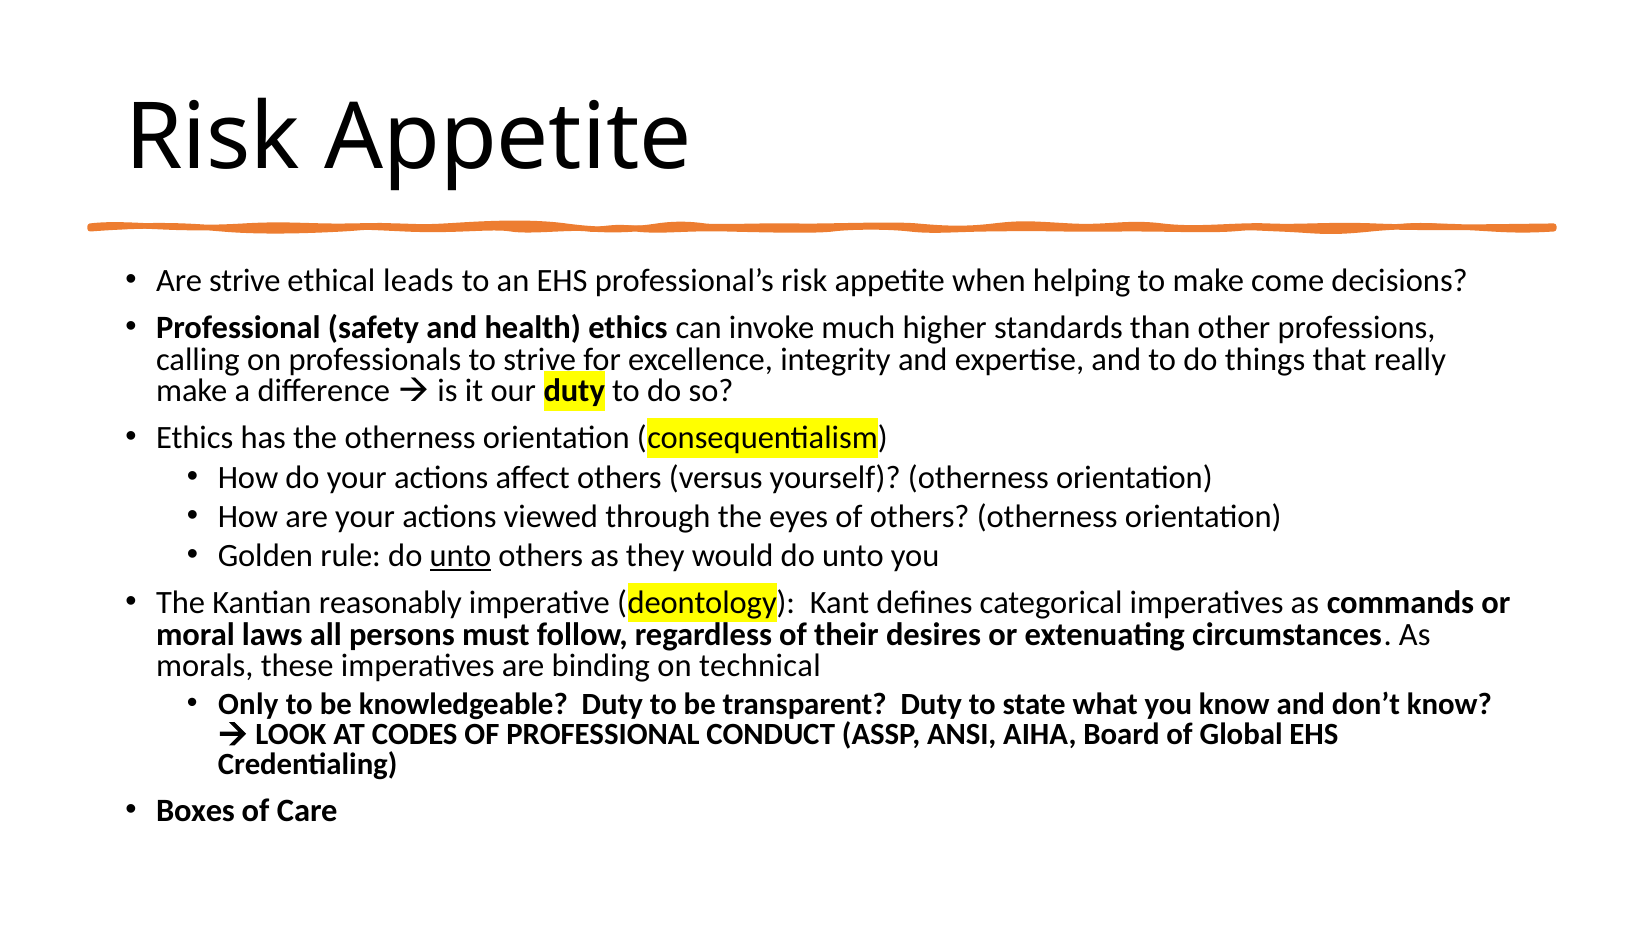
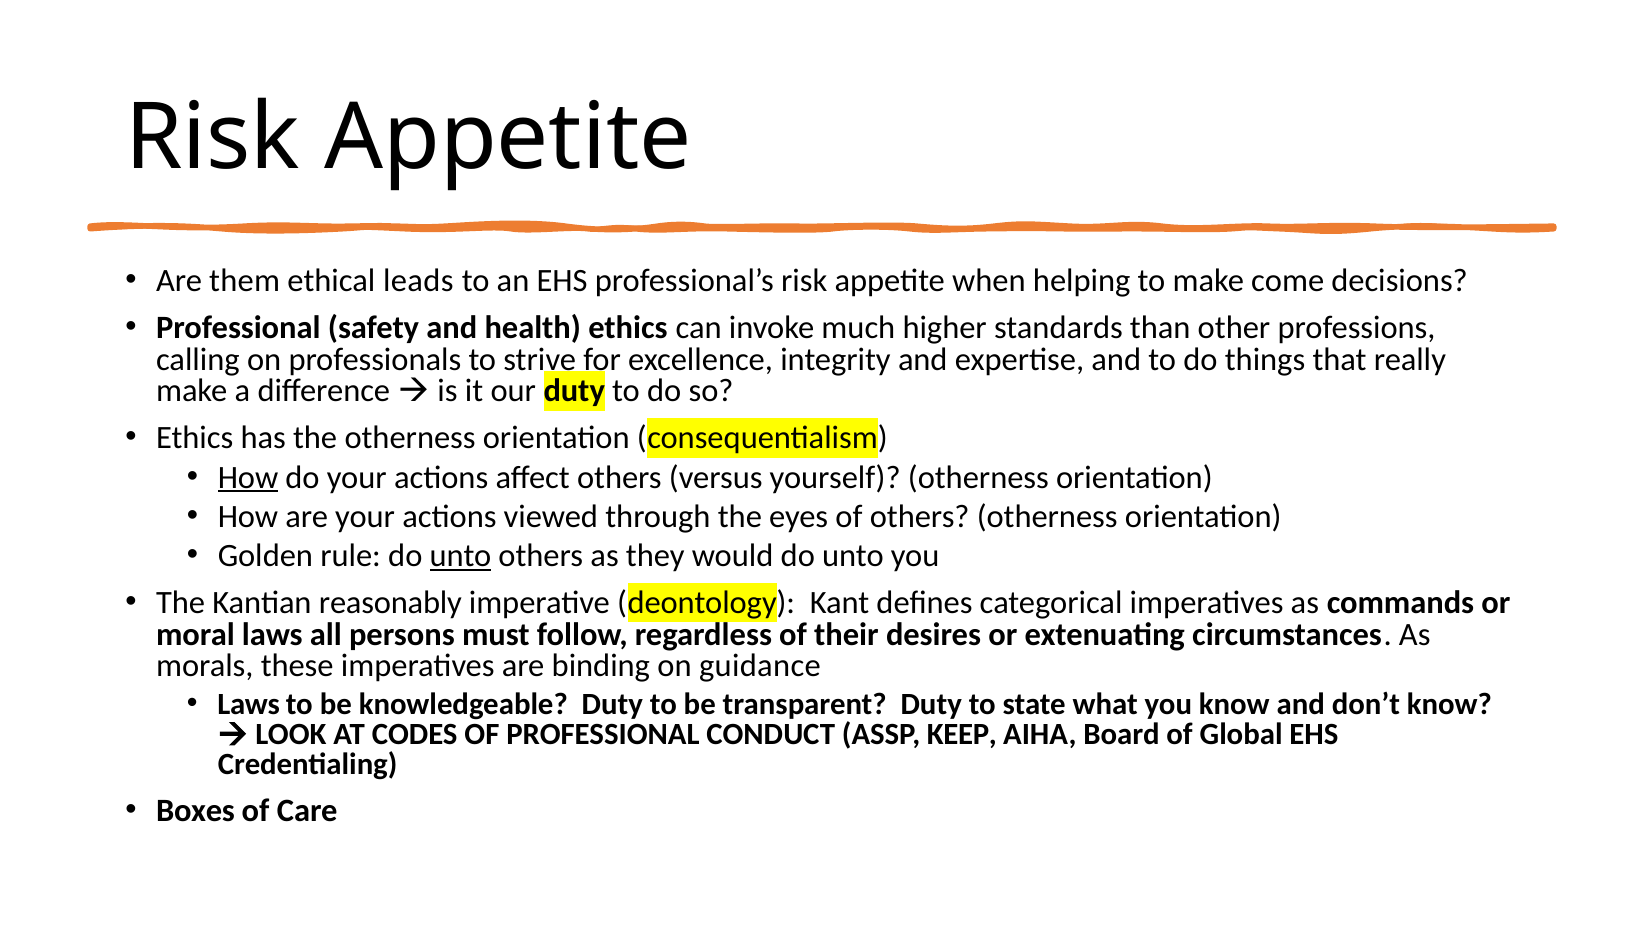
Are strive: strive -> them (245, 281)
How underline: none -> present (248, 477)
technical: technical -> guidance (760, 666)
Only: Only -> Laws (249, 705)
ANSI: ANSI -> KEEP (962, 735)
